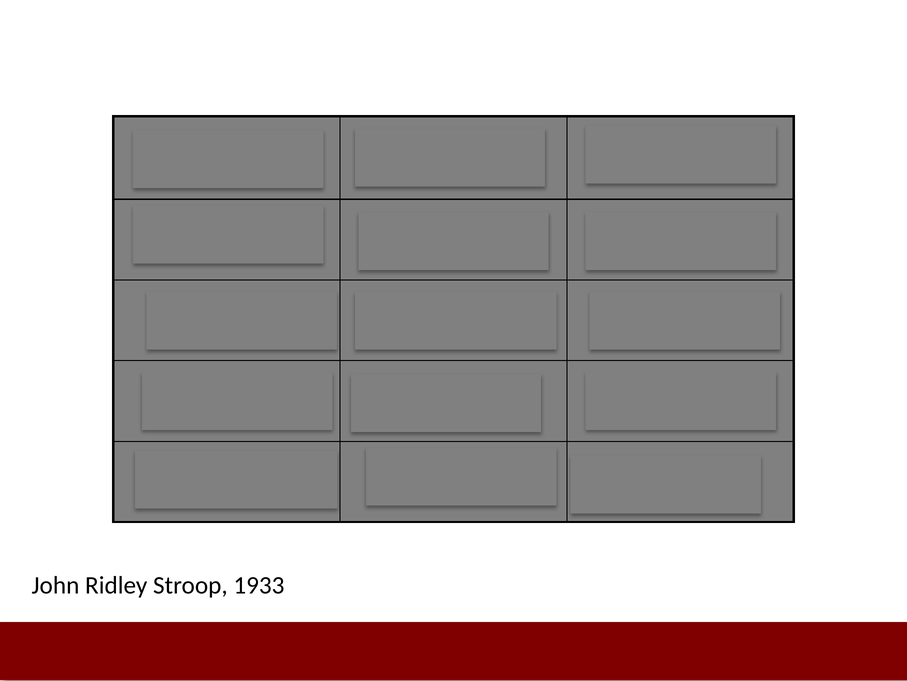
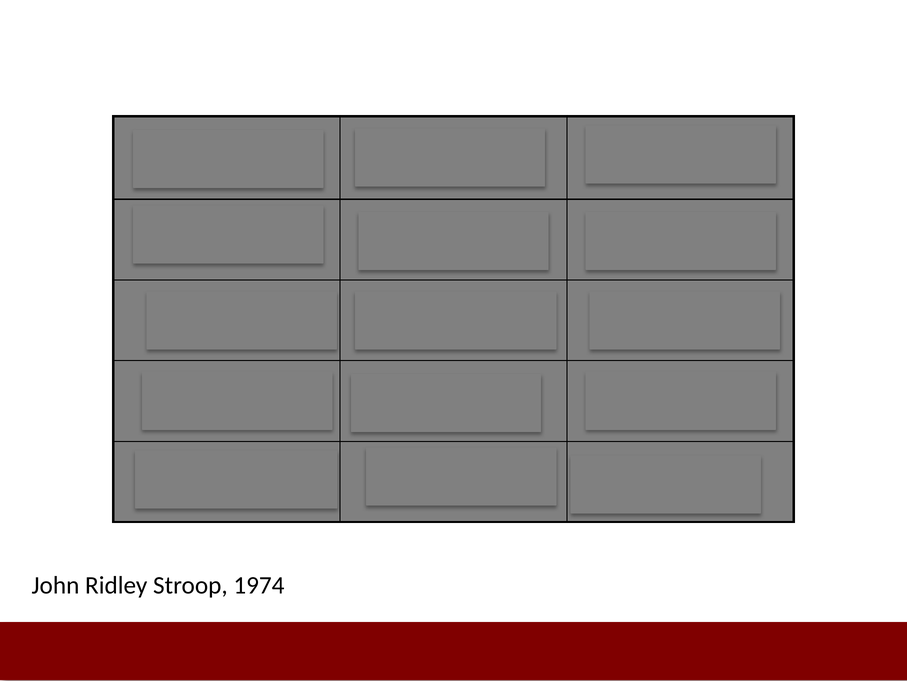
1933: 1933 -> 1974 (259, 585)
